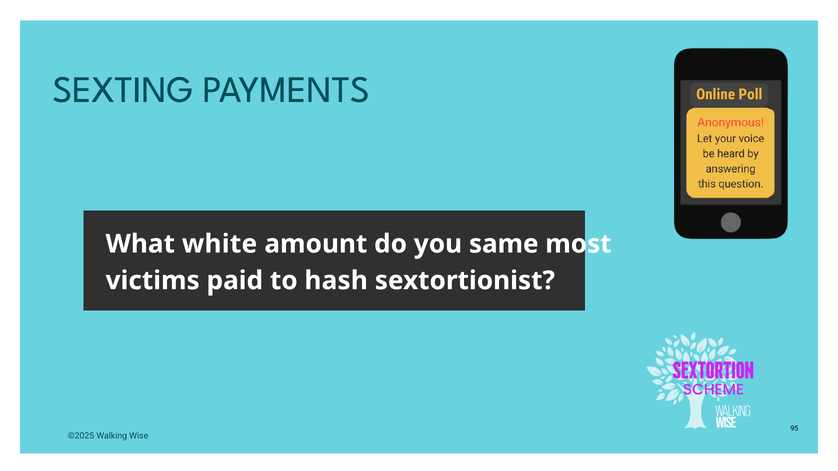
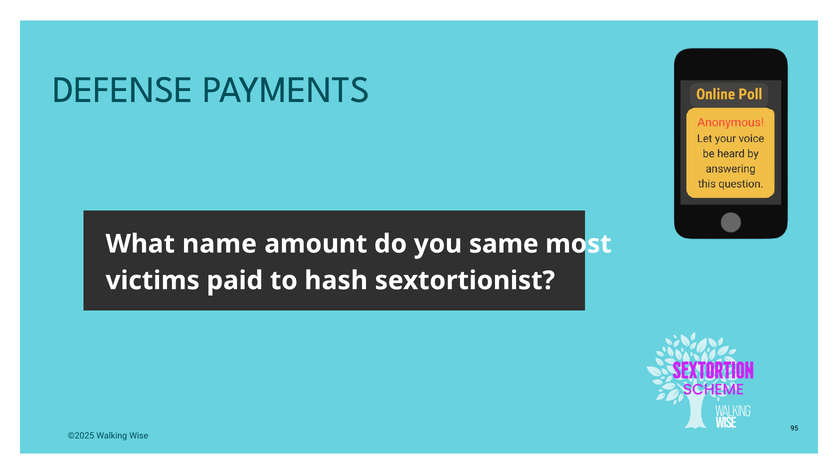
SEXTING: SEXTING -> DEFENSE (123, 90)
white: white -> name (219, 244)
